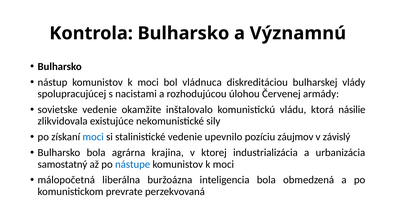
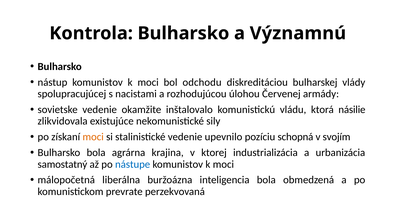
vládnuca: vládnuca -> odchodu (202, 82)
moci colour: blue -> orange (93, 137)
záujmov: záujmov -> schopná (295, 137)
závislý: závislý -> svojím (337, 137)
